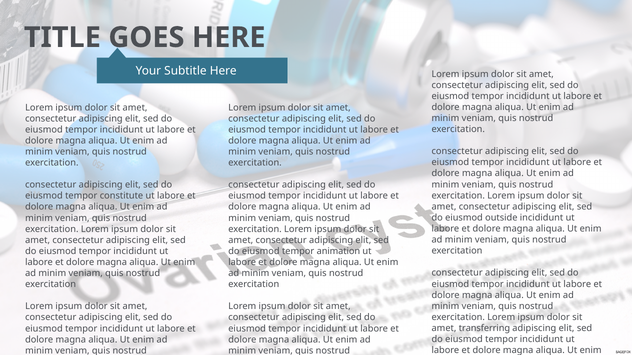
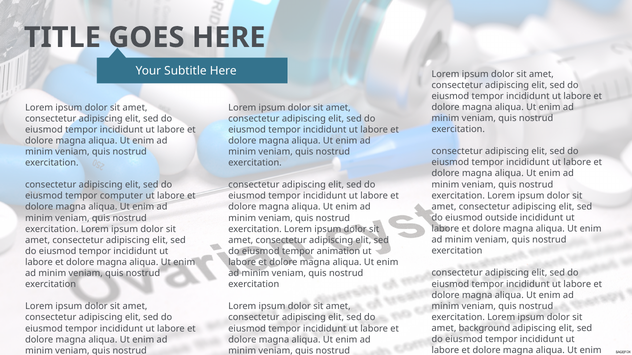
constitute: constitute -> computer (121, 196)
transferring: transferring -> background (484, 329)
